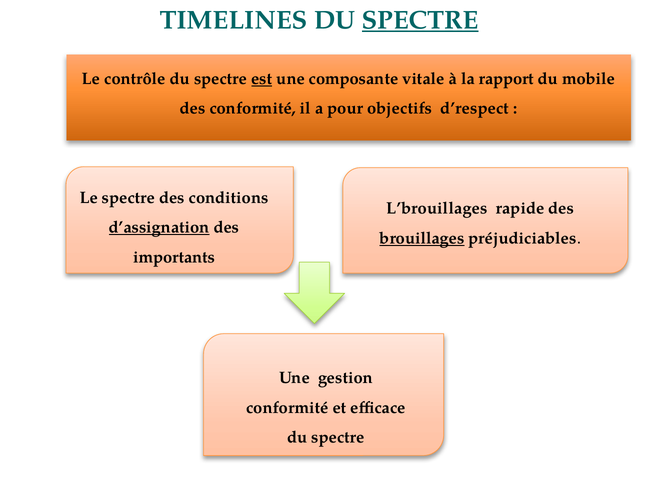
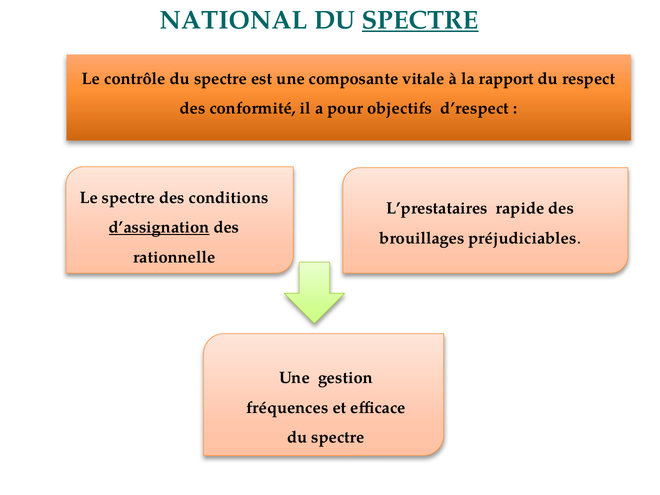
TIMELINES: TIMELINES -> NATIONAL (234, 20)
est underline: present -> none (262, 79)
mobile: mobile -> respect (589, 79)
L’brouillages: L’brouillages -> L’prestataires (437, 209)
brouillages underline: present -> none (422, 238)
importants: importants -> rationnelle (174, 257)
conformité: conformité -> fréquences (287, 408)
